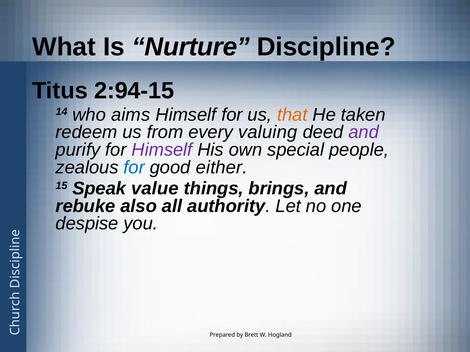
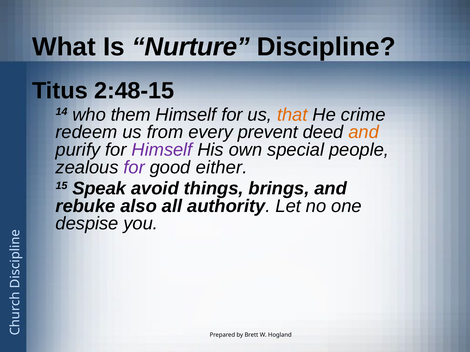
2:94-15: 2:94-15 -> 2:48-15 (134, 91)
aims: aims -> them (131, 115)
taken: taken -> crime (363, 115)
valuing: valuing -> prevent (268, 132)
and colour: purple -> orange (364, 132)
for colour: blue -> purple (134, 168)
value: value -> avoid (155, 189)
